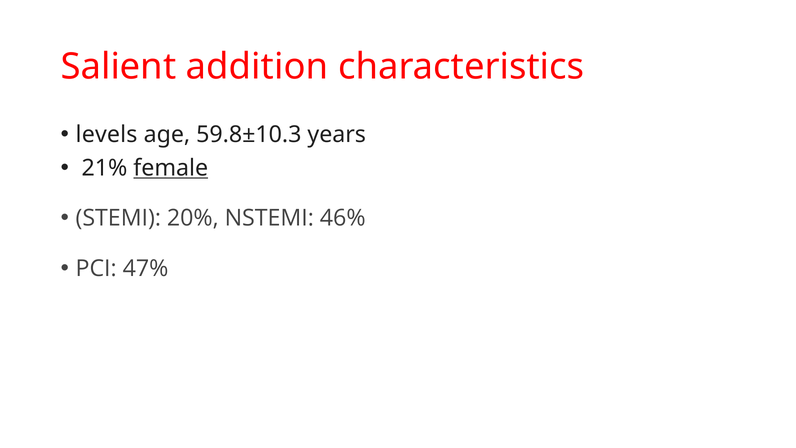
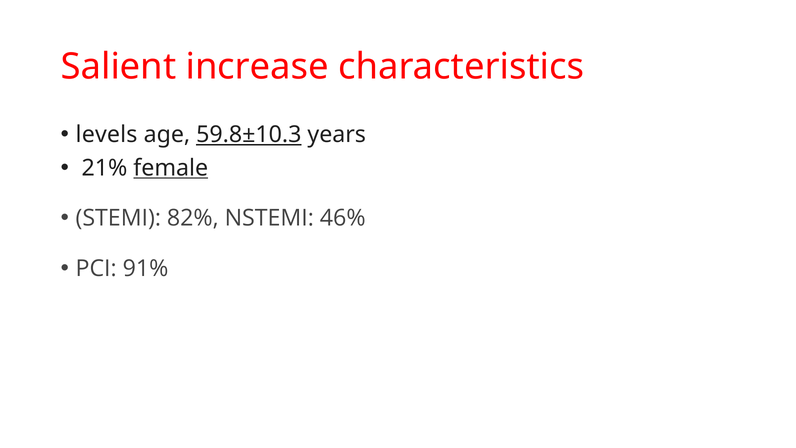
addition: addition -> increase (257, 67)
59.8±10.3 underline: none -> present (249, 135)
20%: 20% -> 82% (193, 218)
47%: 47% -> 91% (146, 268)
